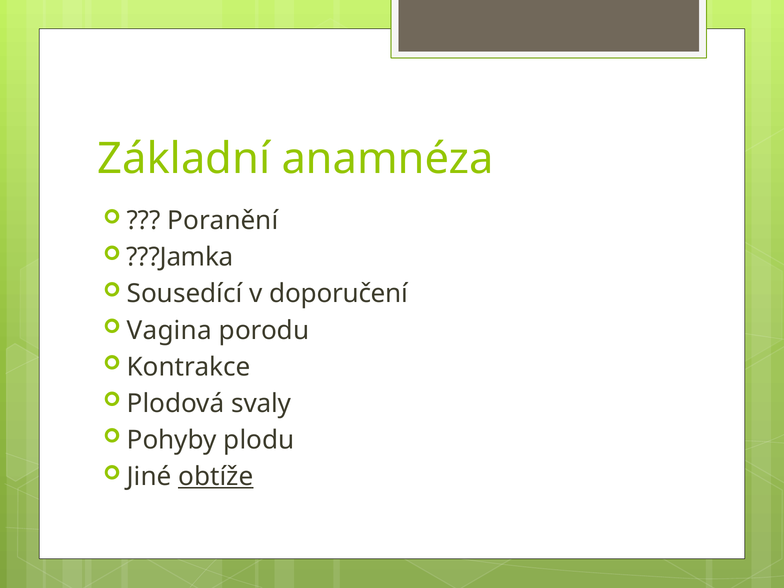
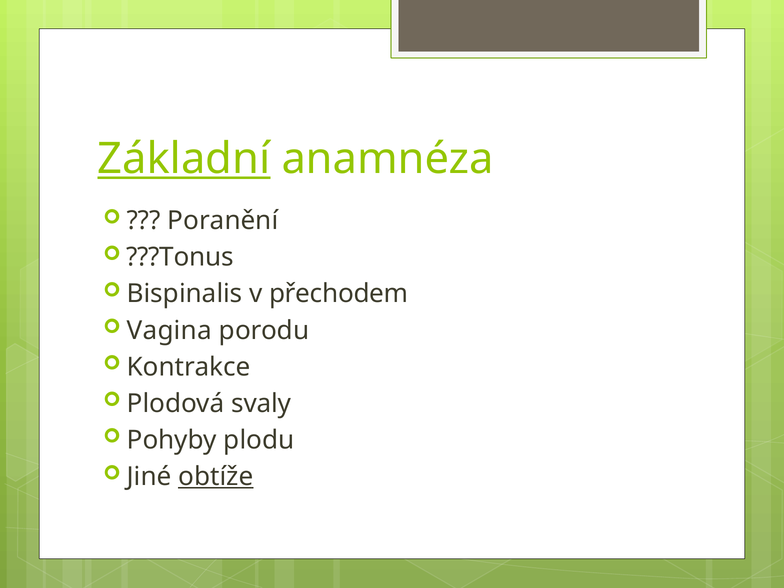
Základní underline: none -> present (184, 159)
???Jamka: ???Jamka -> ???Tonus (180, 257)
Sousedící: Sousedící -> Bispinalis (185, 294)
doporučení: doporučení -> přechodem (339, 294)
